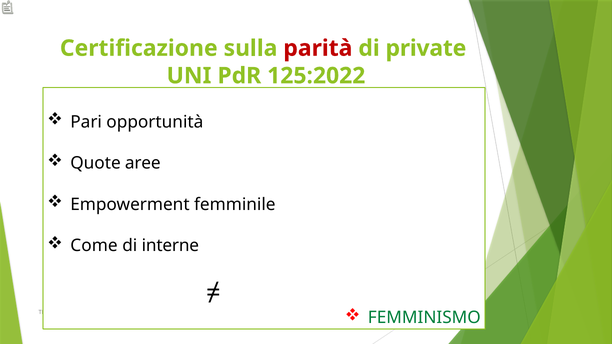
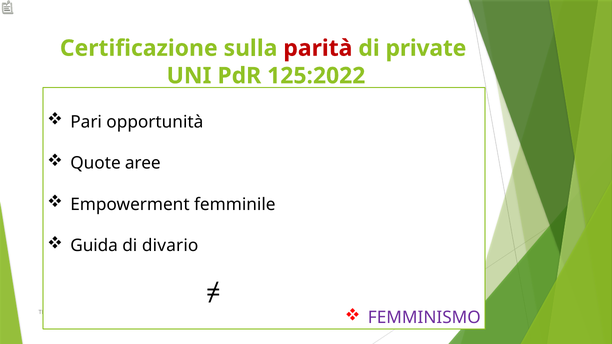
Come: Come -> Guida (94, 246)
interne: interne -> divario (170, 246)
FEMMINISMO colour: green -> purple (424, 318)
